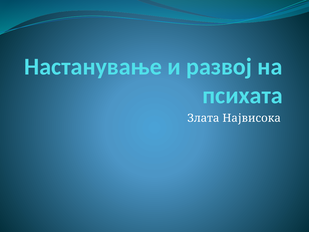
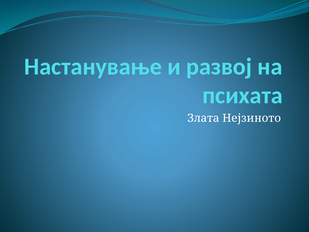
Највисока: Највисока -> Нејзиното (252, 118)
